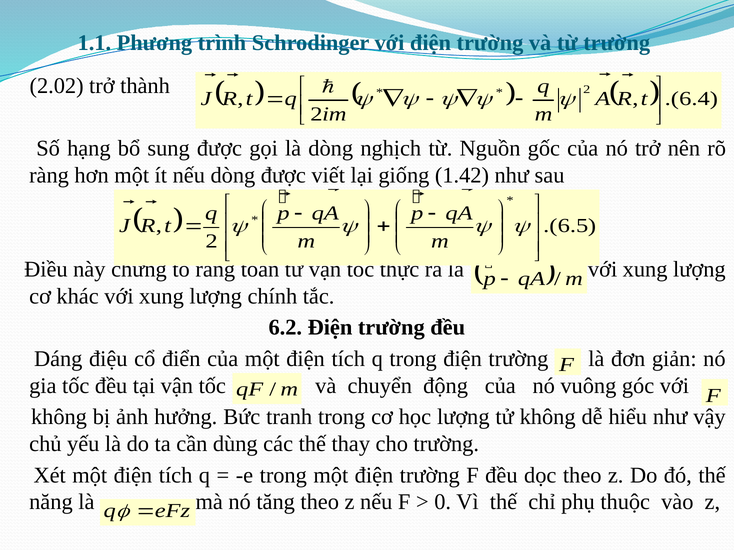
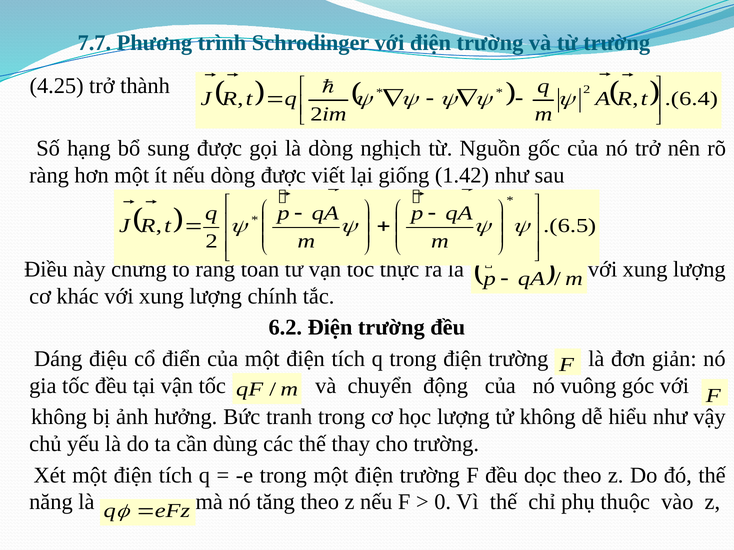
1.1: 1.1 -> 7.7 (94, 43)
2.02: 2.02 -> 4.25 (57, 86)
